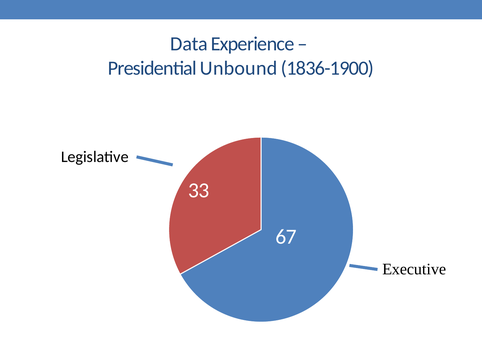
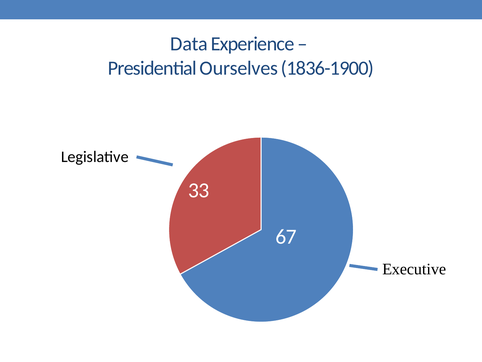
Unbound: Unbound -> Ourselves (239, 68)
